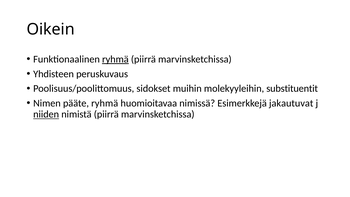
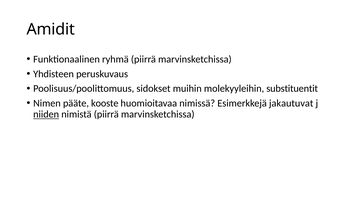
Oikein: Oikein -> Amidit (51, 29)
ryhmä underline: present -> none (115, 59)
pääte ryhmä: ryhmä -> kooste (105, 103)
